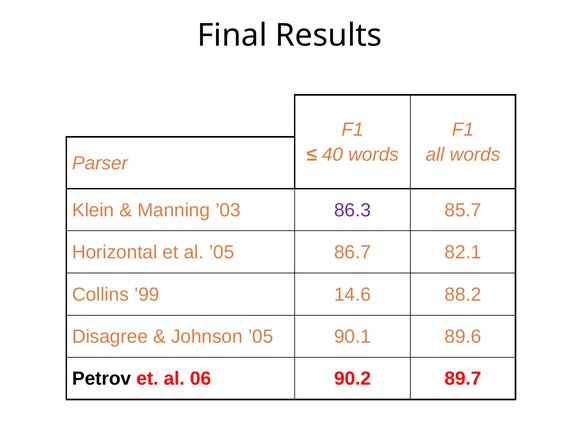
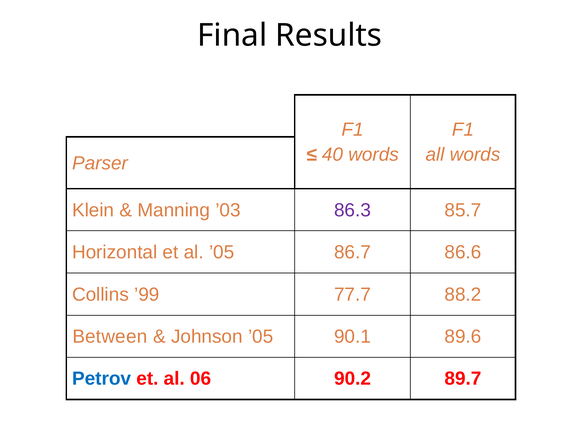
82.1: 82.1 -> 86.6 (463, 252)
14.6: 14.6 -> 77.7 (353, 294)
Disagree: Disagree -> Between (110, 336)
Petrov colour: black -> blue (102, 378)
